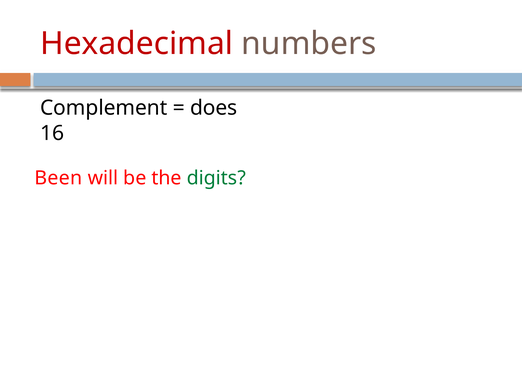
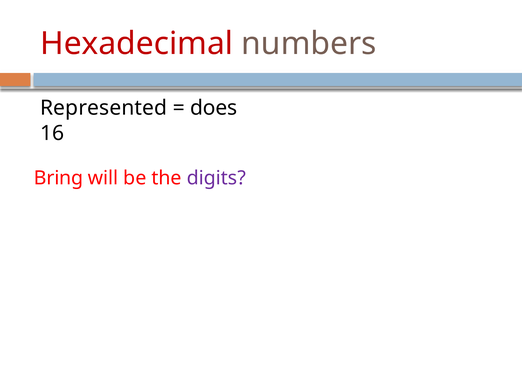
Complement: Complement -> Represented (104, 108)
Been: Been -> Bring (59, 178)
digits colour: green -> purple (216, 178)
